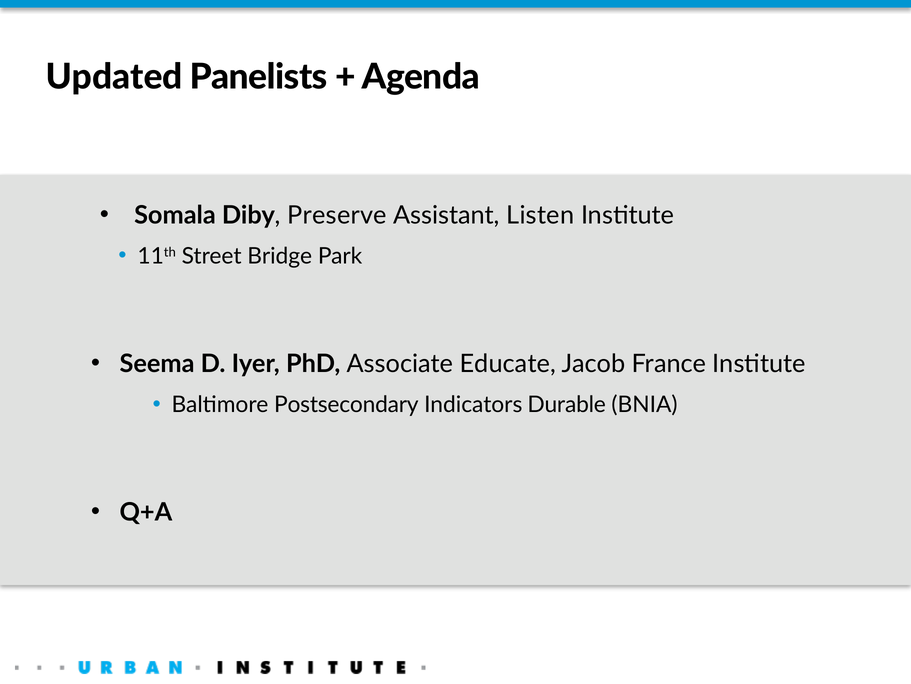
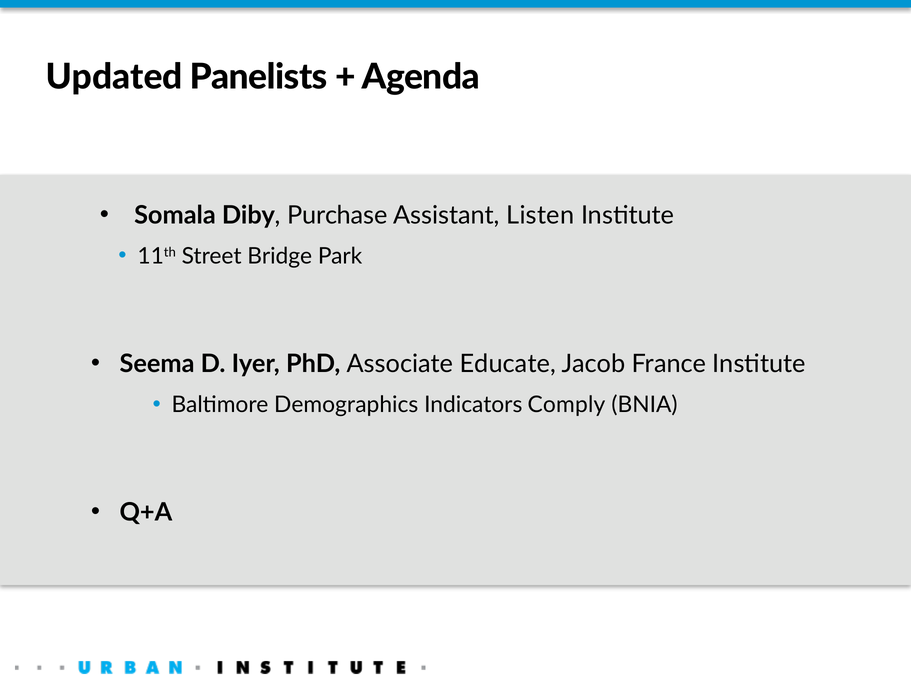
Preserve: Preserve -> Purchase (337, 215)
Postsecondary: Postsecondary -> Demographics (346, 404)
Durable: Durable -> Comply (566, 404)
